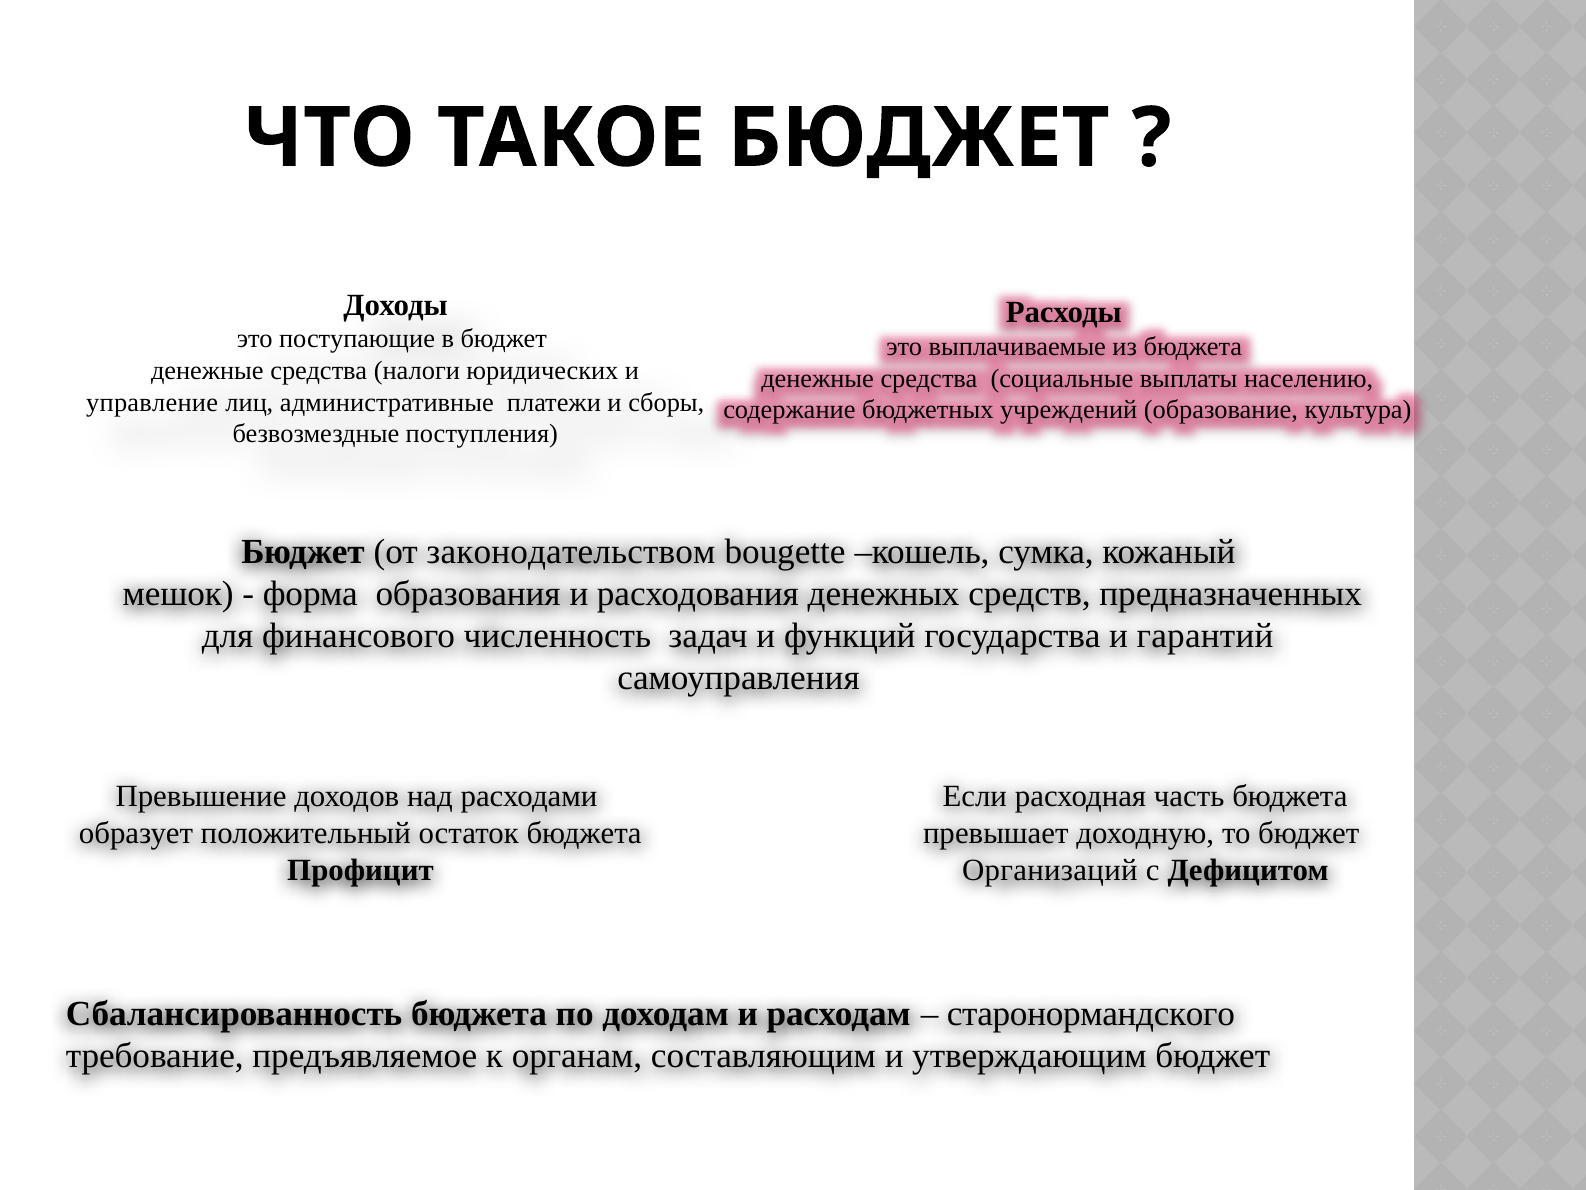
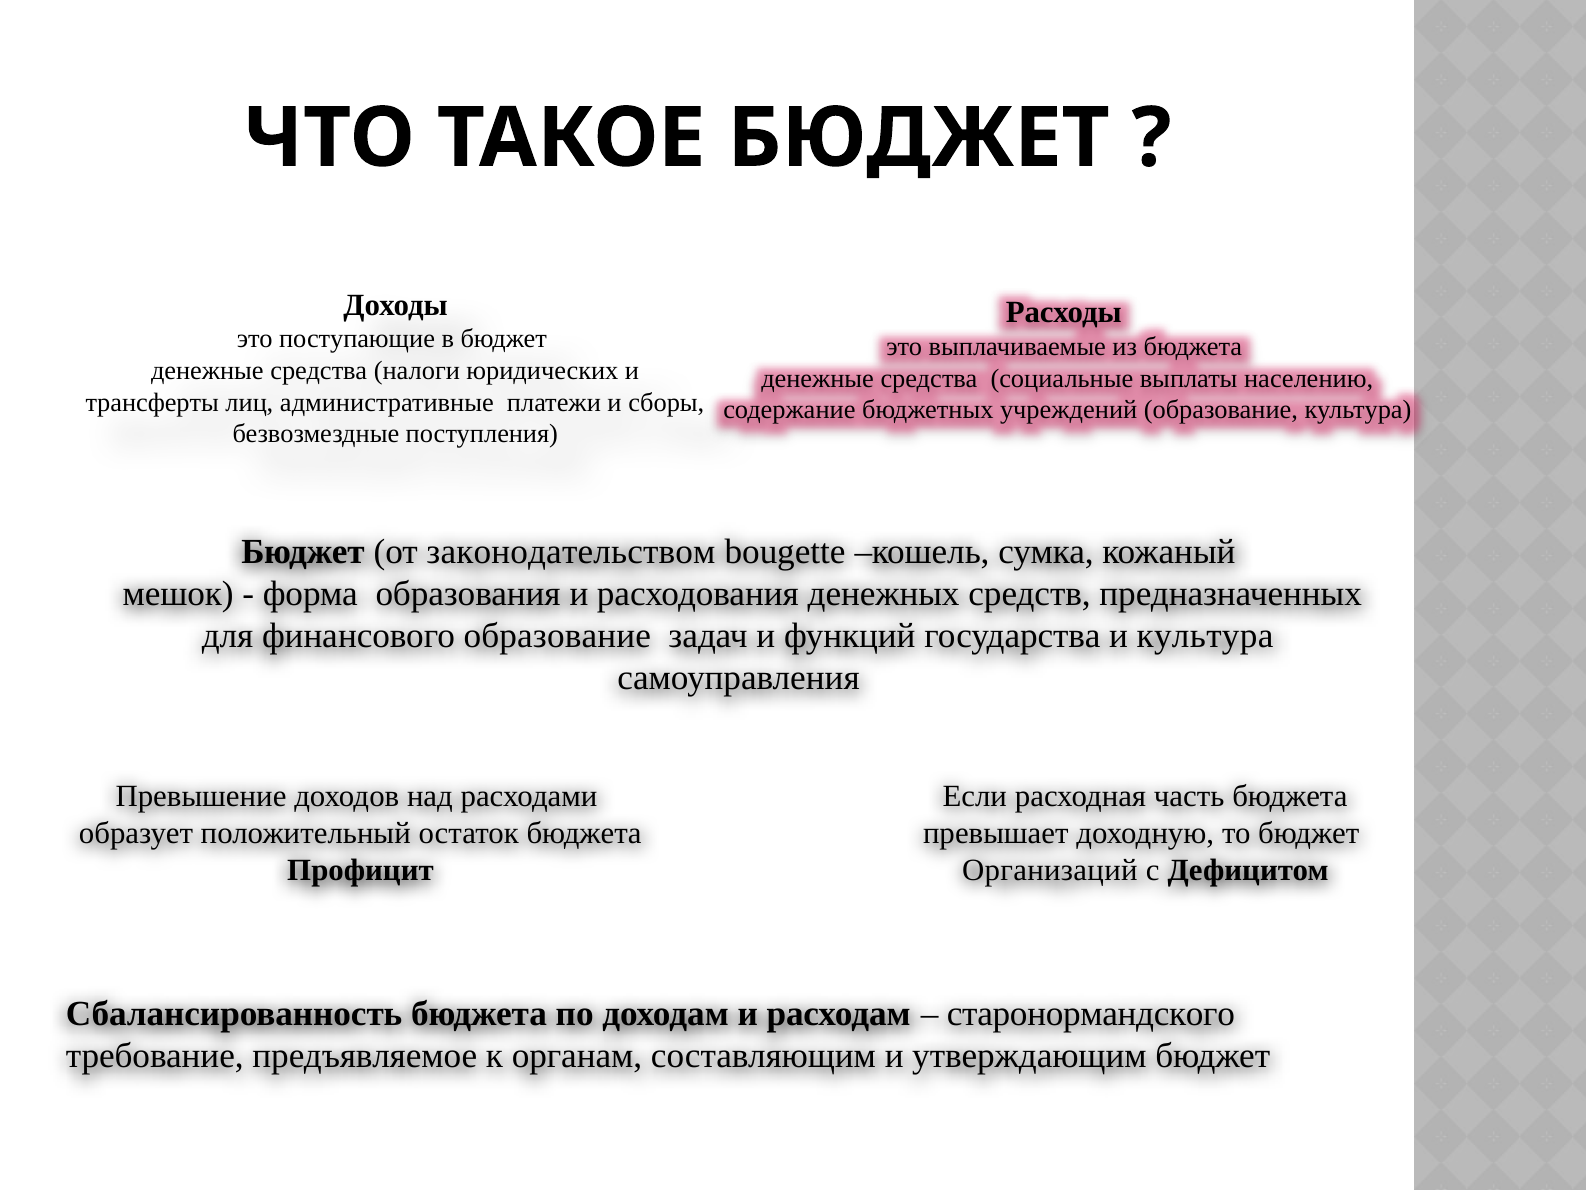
управление: управление -> трансферты (152, 402)
финансового численность: численность -> образование (557, 636)
и гарантий: гарантий -> культура (1205, 636)
